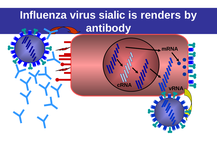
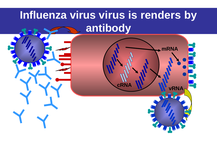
virus sialic: sialic -> virus (112, 15)
